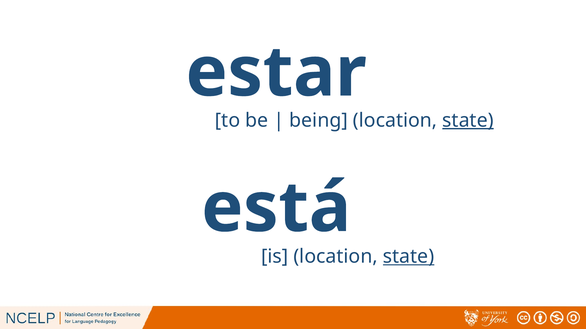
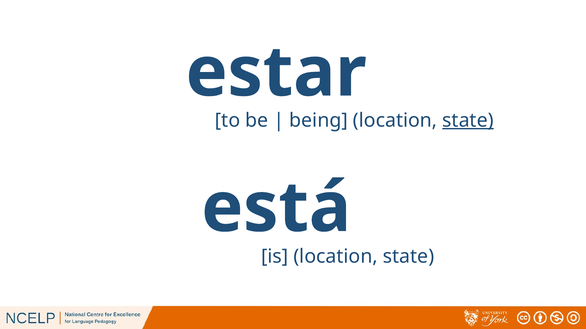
state underline: present -> none (409, 257)
